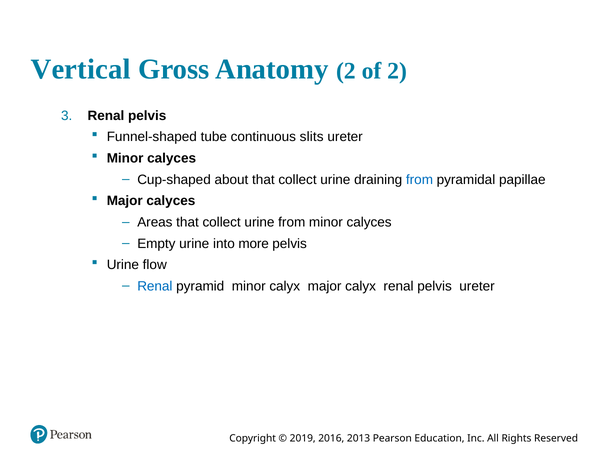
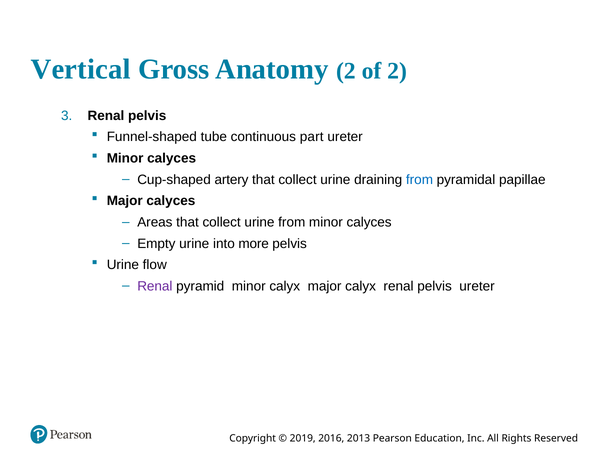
slits: slits -> part (312, 137)
about: about -> artery (232, 180)
Renal colour: blue -> purple (155, 287)
